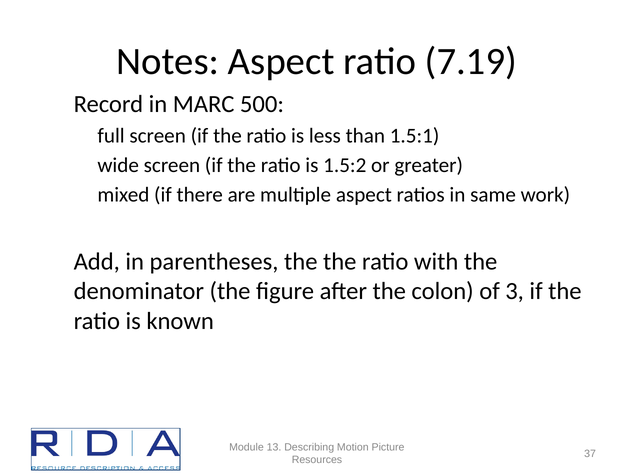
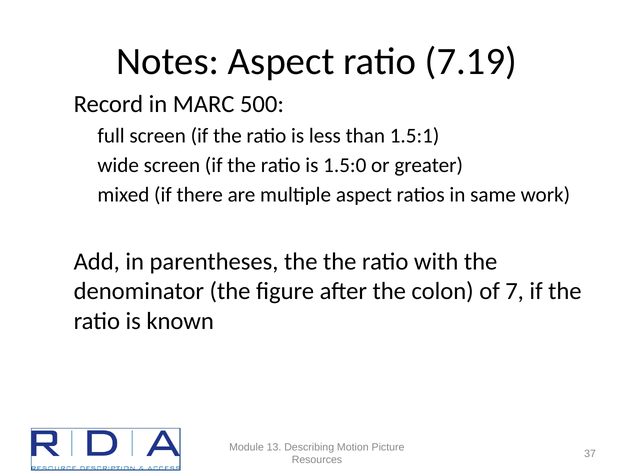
1.5:2: 1.5:2 -> 1.5:0 (345, 165)
3: 3 -> 7 (515, 292)
